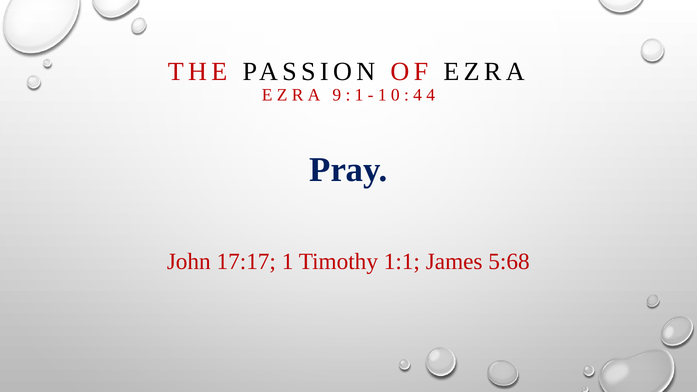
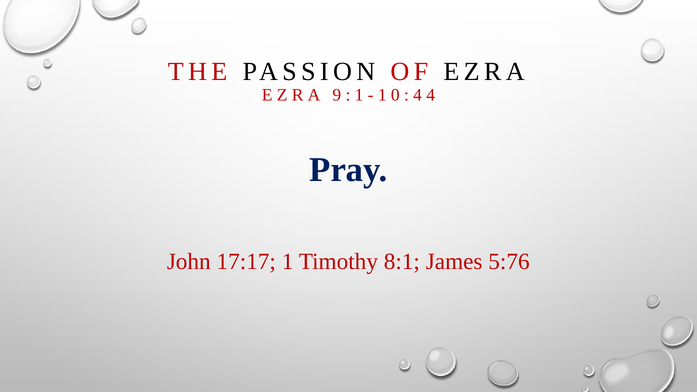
1:1: 1:1 -> 8:1 (402, 261)
5:68: 5:68 -> 5:76 (509, 261)
